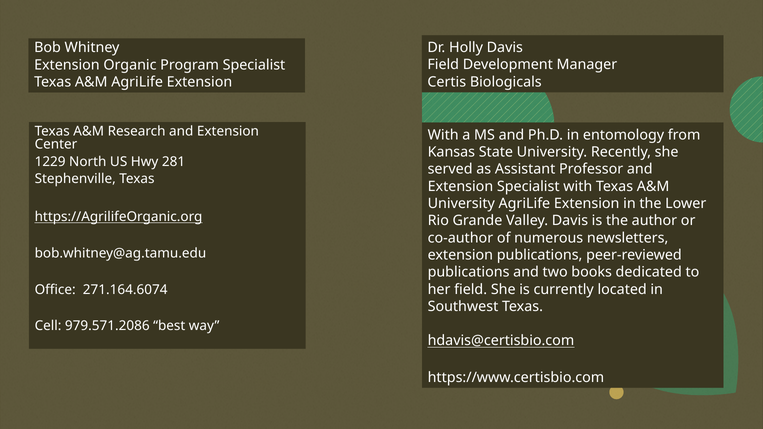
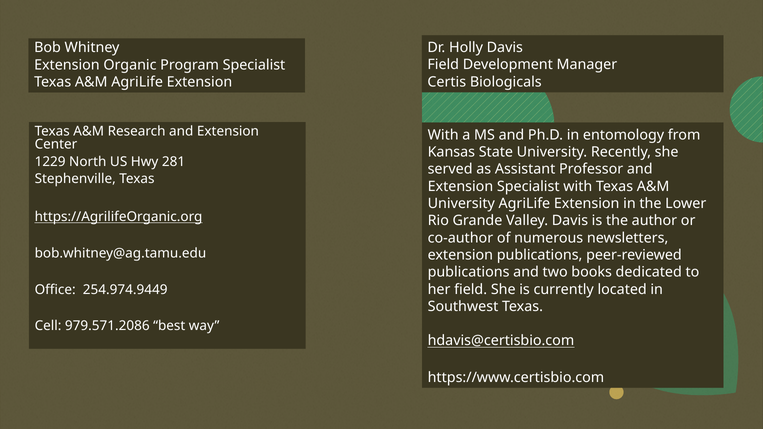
271.164.6074: 271.164.6074 -> 254.974.9449 (125, 290)
